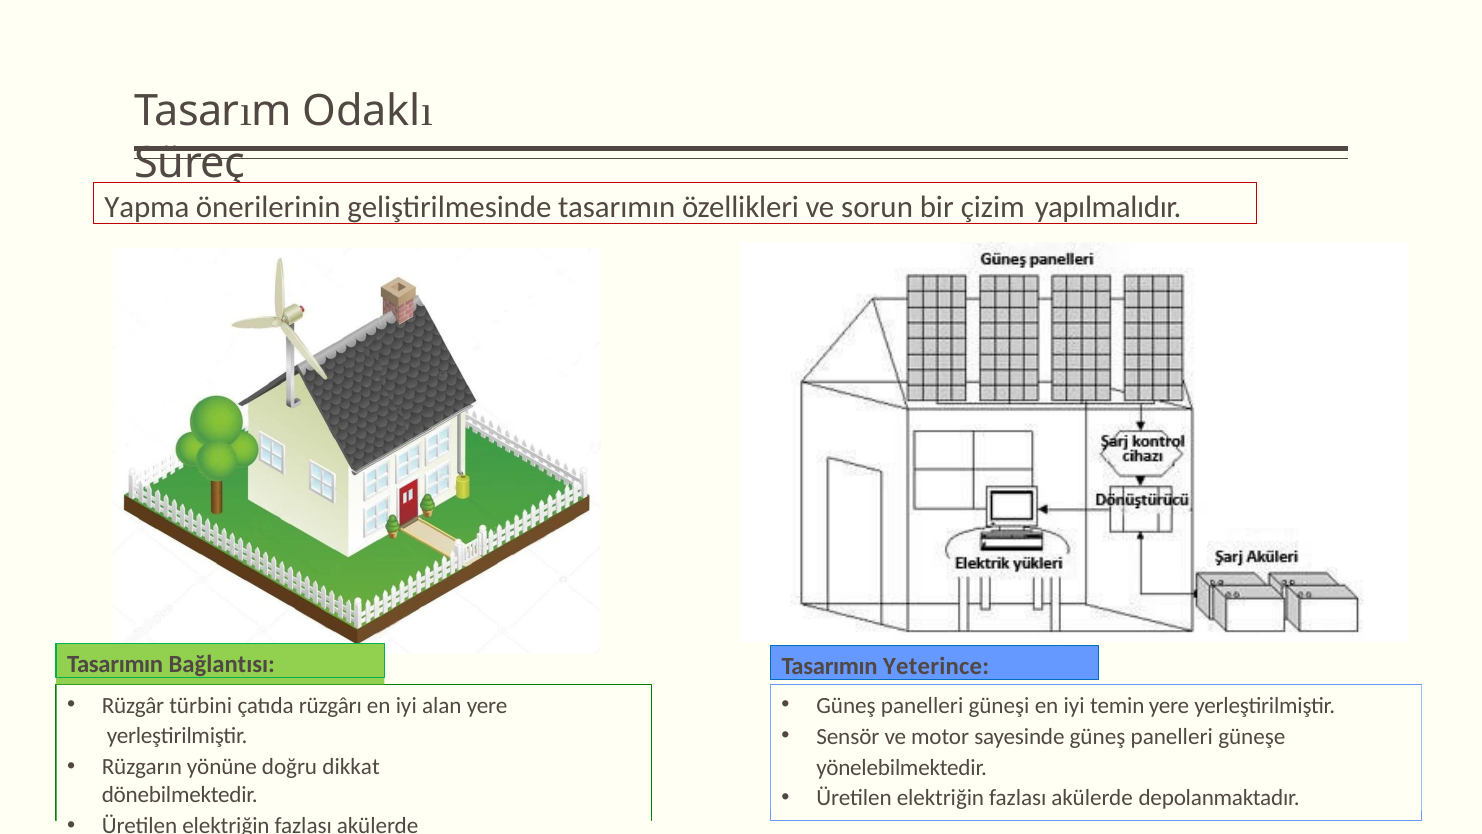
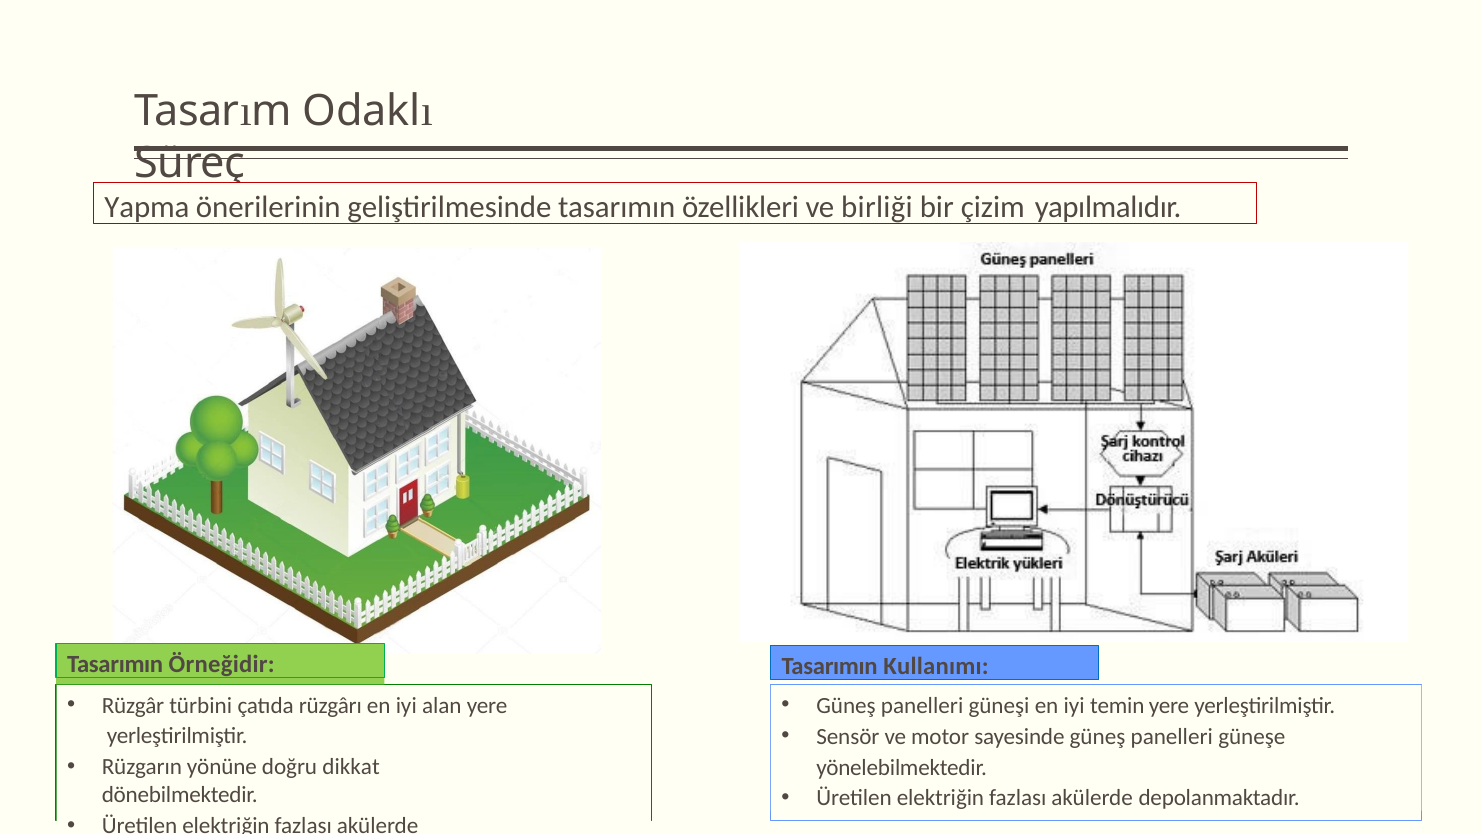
sorun: sorun -> birliği (877, 207)
Bağlantısı: Bağlantısı -> Örneğidir (222, 664)
Yeterince: Yeterince -> Kullanımı (936, 666)
